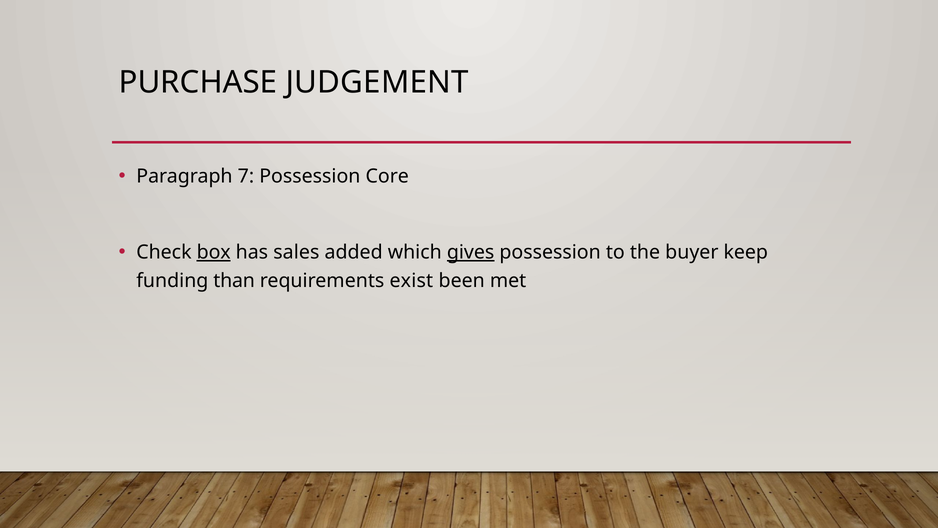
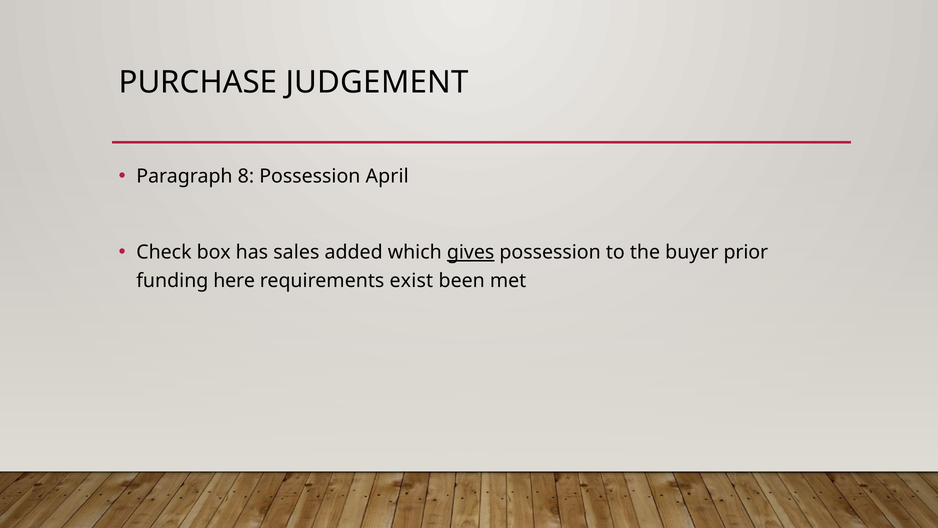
7: 7 -> 8 (246, 176)
Core: Core -> April (387, 176)
box underline: present -> none (214, 252)
keep: keep -> prior (746, 252)
than: than -> here (234, 280)
